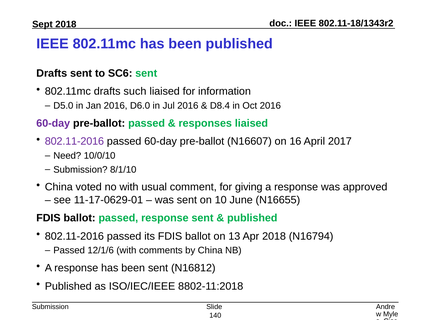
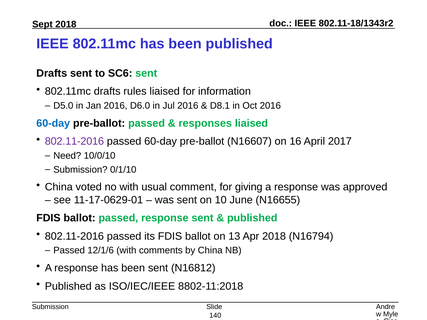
such: such -> rules (135, 92)
D8.4: D8.4 -> D8.1 (220, 106)
60-day colour: purple -> blue (53, 123)
8/1/10: 8/1/10 -> 0/1/10 (123, 170)
